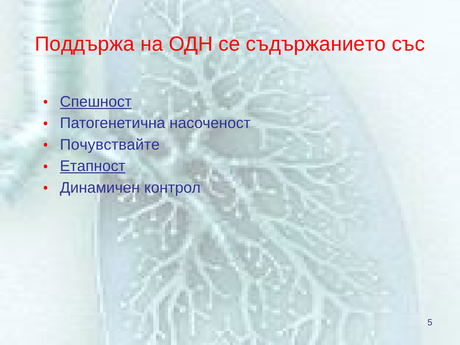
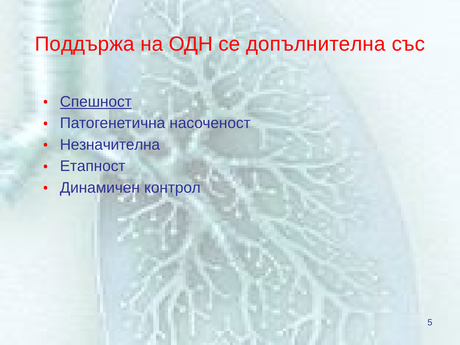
съдържанието: съдържанието -> допълнителна (316, 44)
Почувствайте: Почувствайте -> Незначителна (110, 145)
Етапност underline: present -> none (93, 166)
